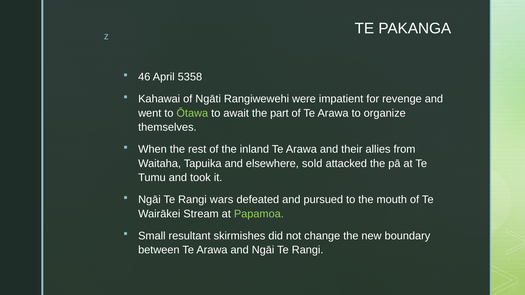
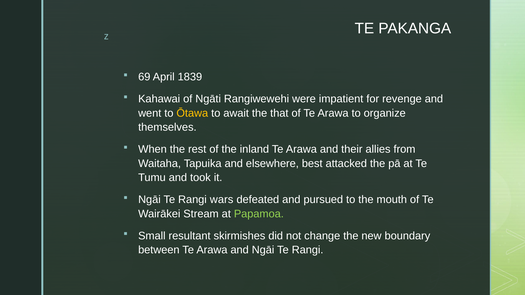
46: 46 -> 69 (144, 77)
5358: 5358 -> 1839 (190, 77)
Ōtawa colour: light green -> yellow (192, 113)
part: part -> that (279, 113)
sold: sold -> best (312, 164)
